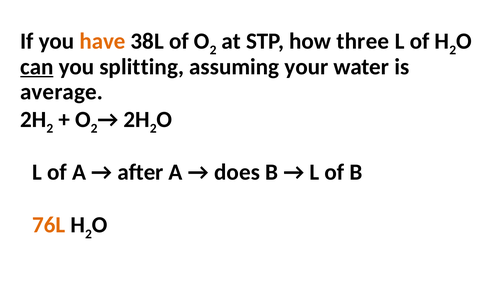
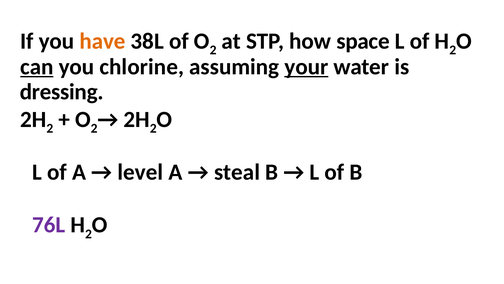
three: three -> space (363, 41)
splitting: splitting -> chlorine (142, 67)
your underline: none -> present (306, 67)
average: average -> dressing (62, 92)
after: after -> level (140, 172)
does: does -> steal (237, 172)
76L colour: orange -> purple (49, 225)
